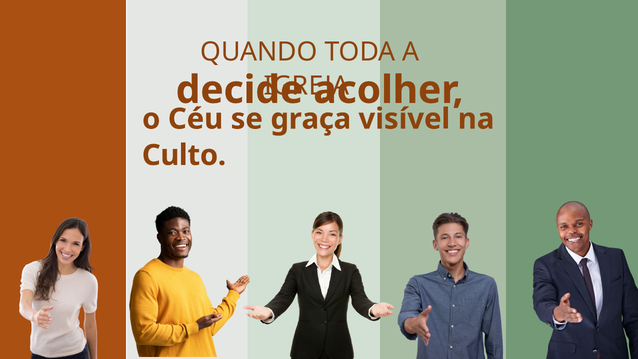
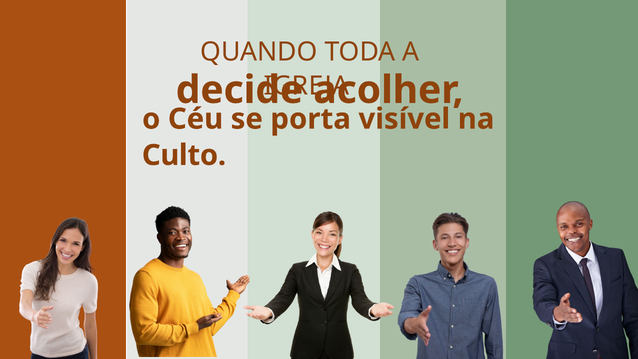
graça: graça -> porta (311, 119)
